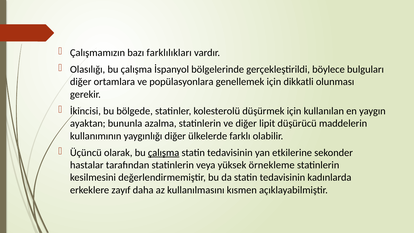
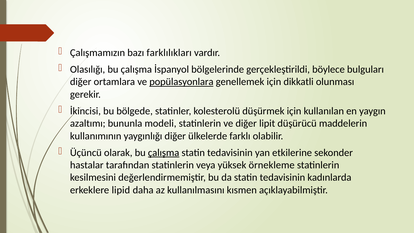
popülasyonlara underline: none -> present (181, 82)
ayaktan: ayaktan -> azaltımı (88, 123)
azalma: azalma -> modeli (161, 123)
zayıf: zayıf -> lipid (121, 190)
